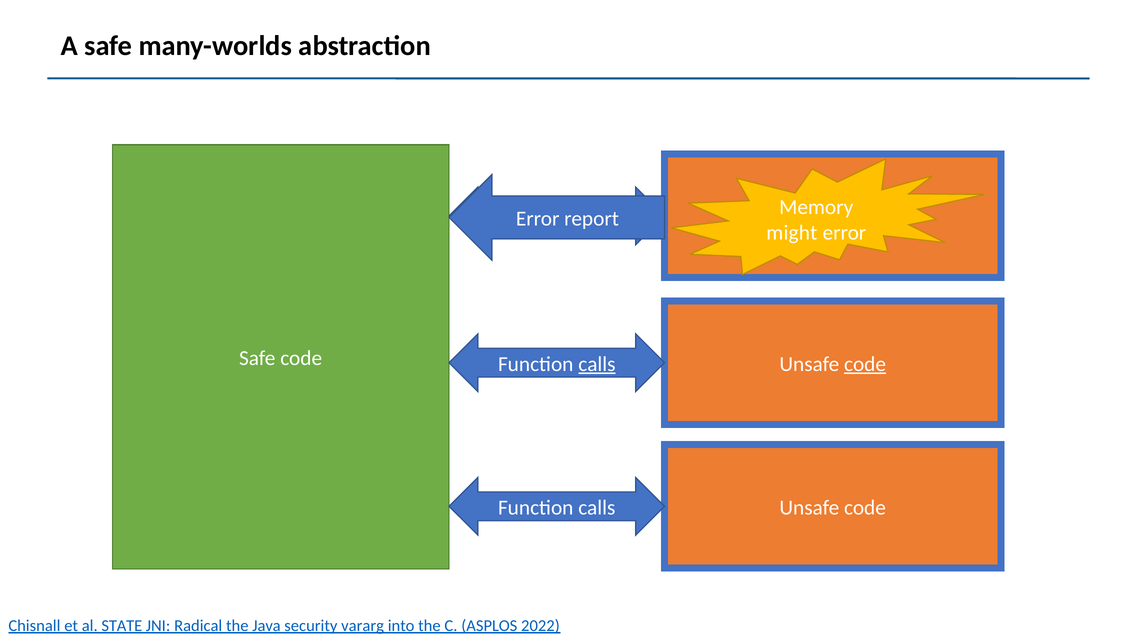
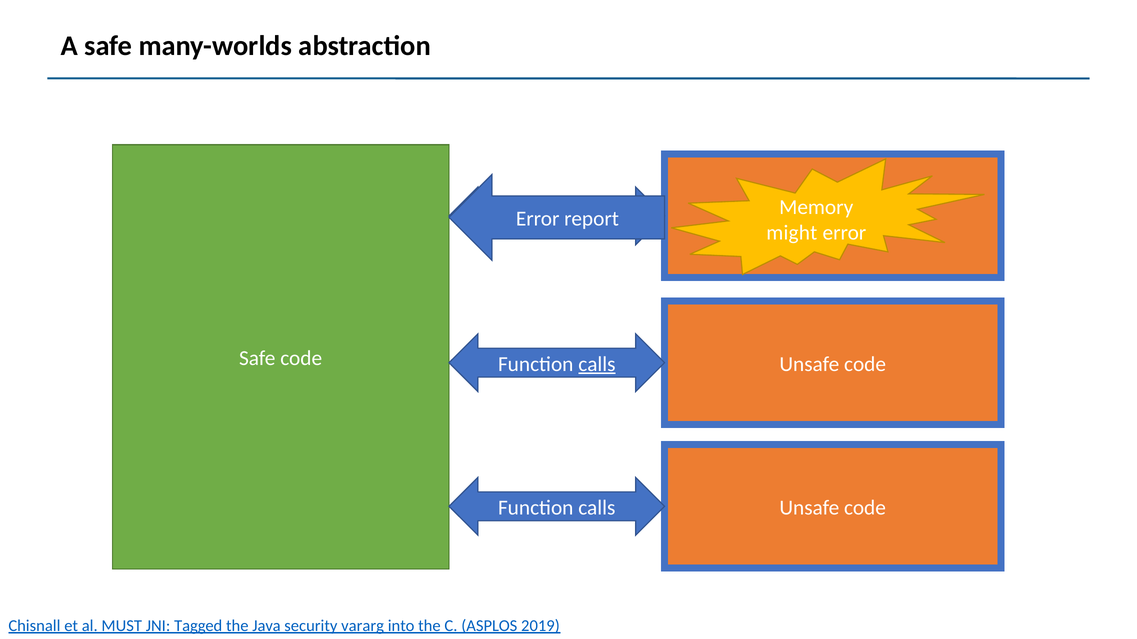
code underline: present -> none (865, 365)
STATE: STATE -> MUST (122, 626)
Radical: Radical -> Tagged (198, 626)
2022: 2022 -> 2019 (540, 626)
